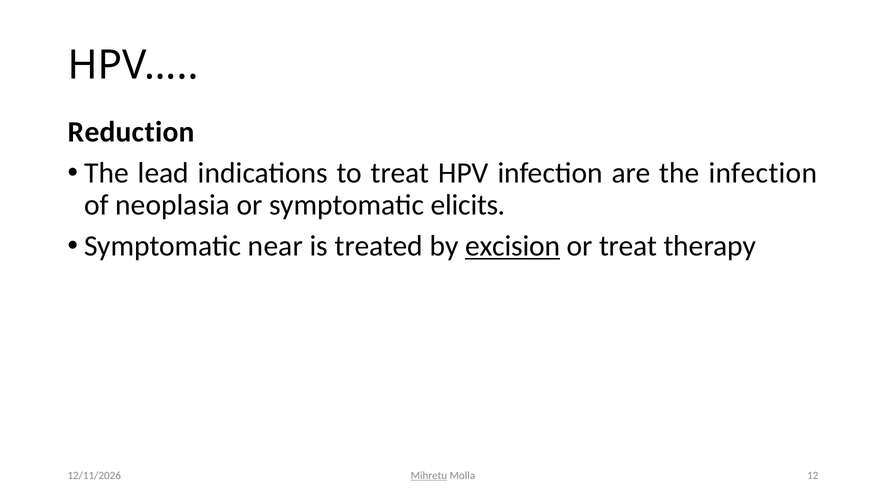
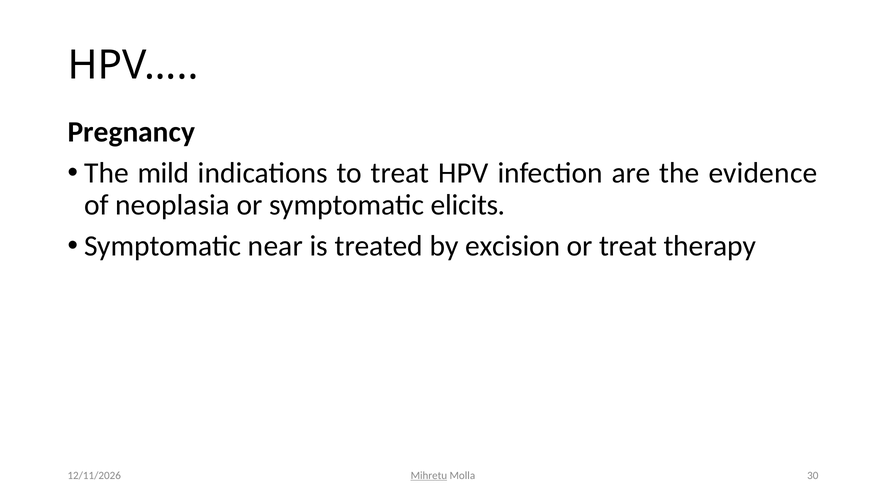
Reduction: Reduction -> Pregnancy (131, 132)
lead: lead -> mild (163, 173)
the infection: infection -> evidence (763, 173)
excision underline: present -> none (513, 246)
12: 12 -> 30 (813, 476)
